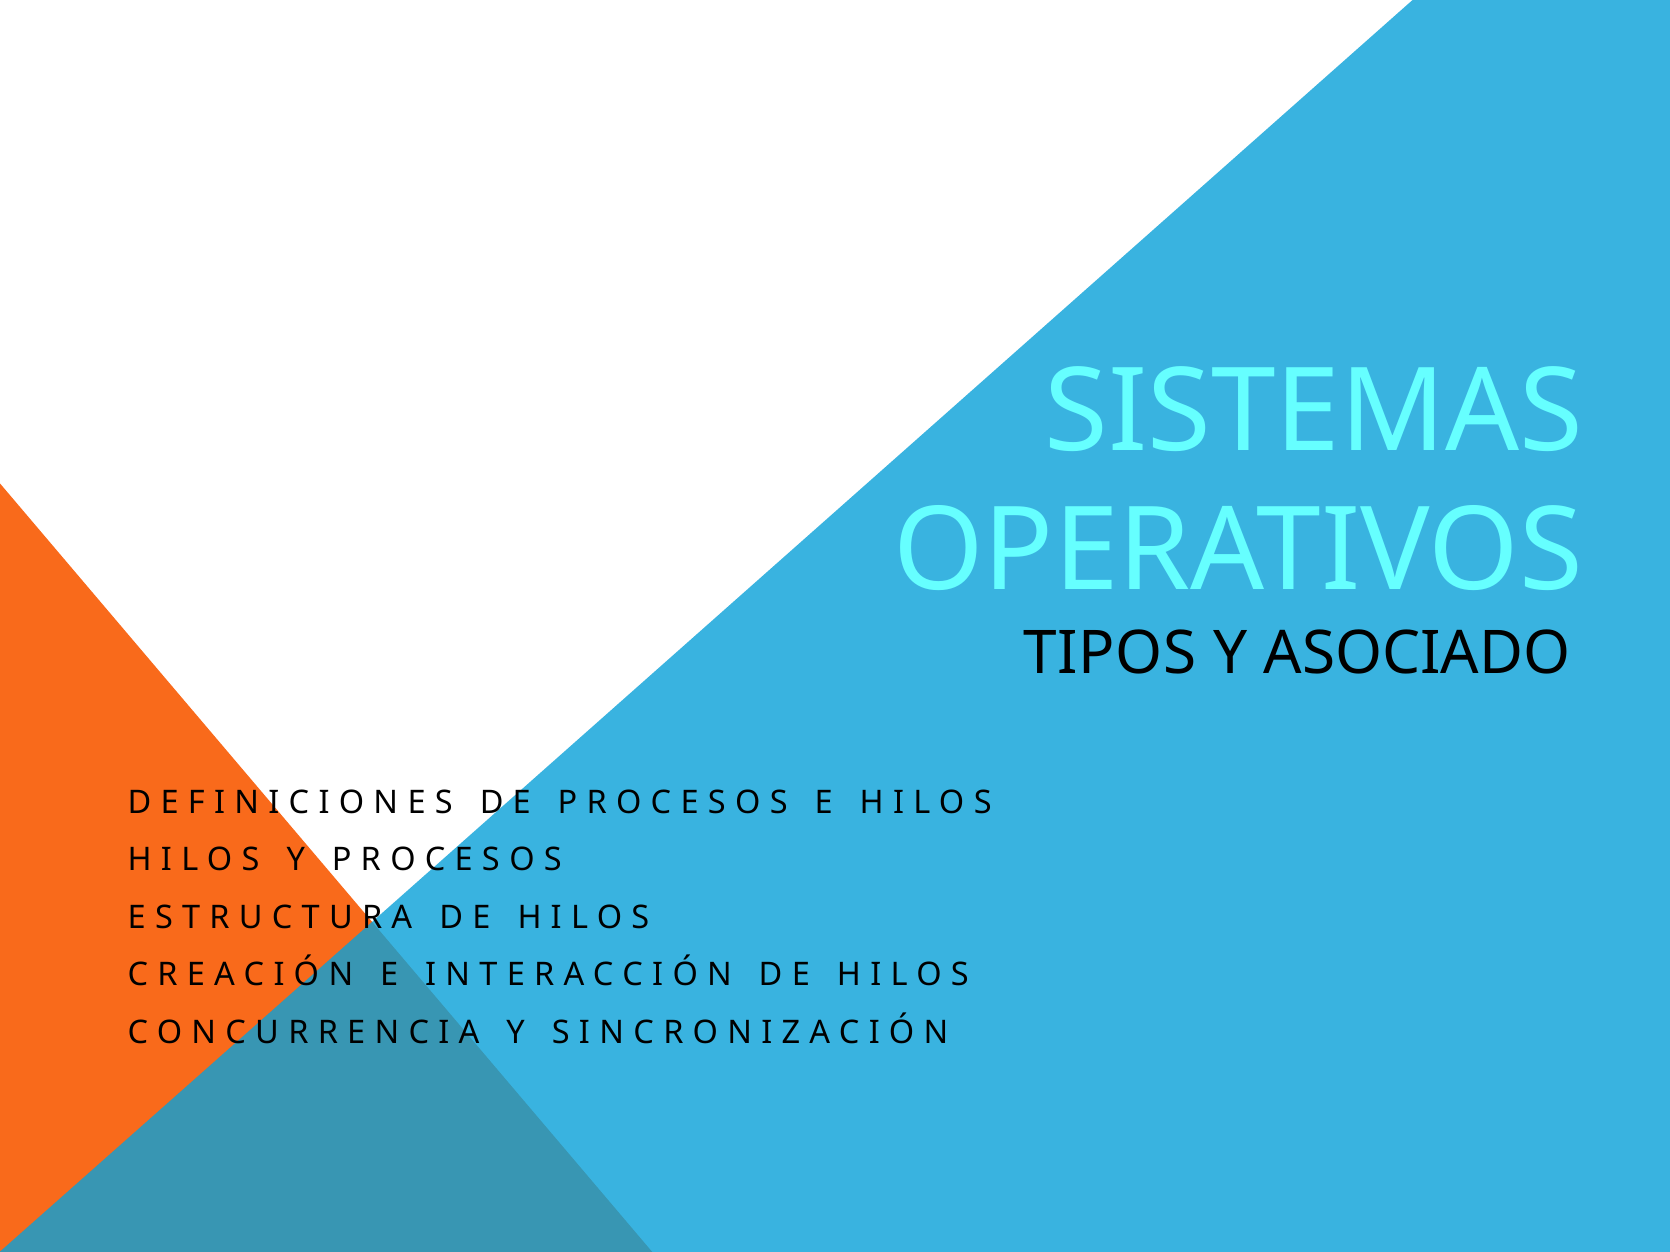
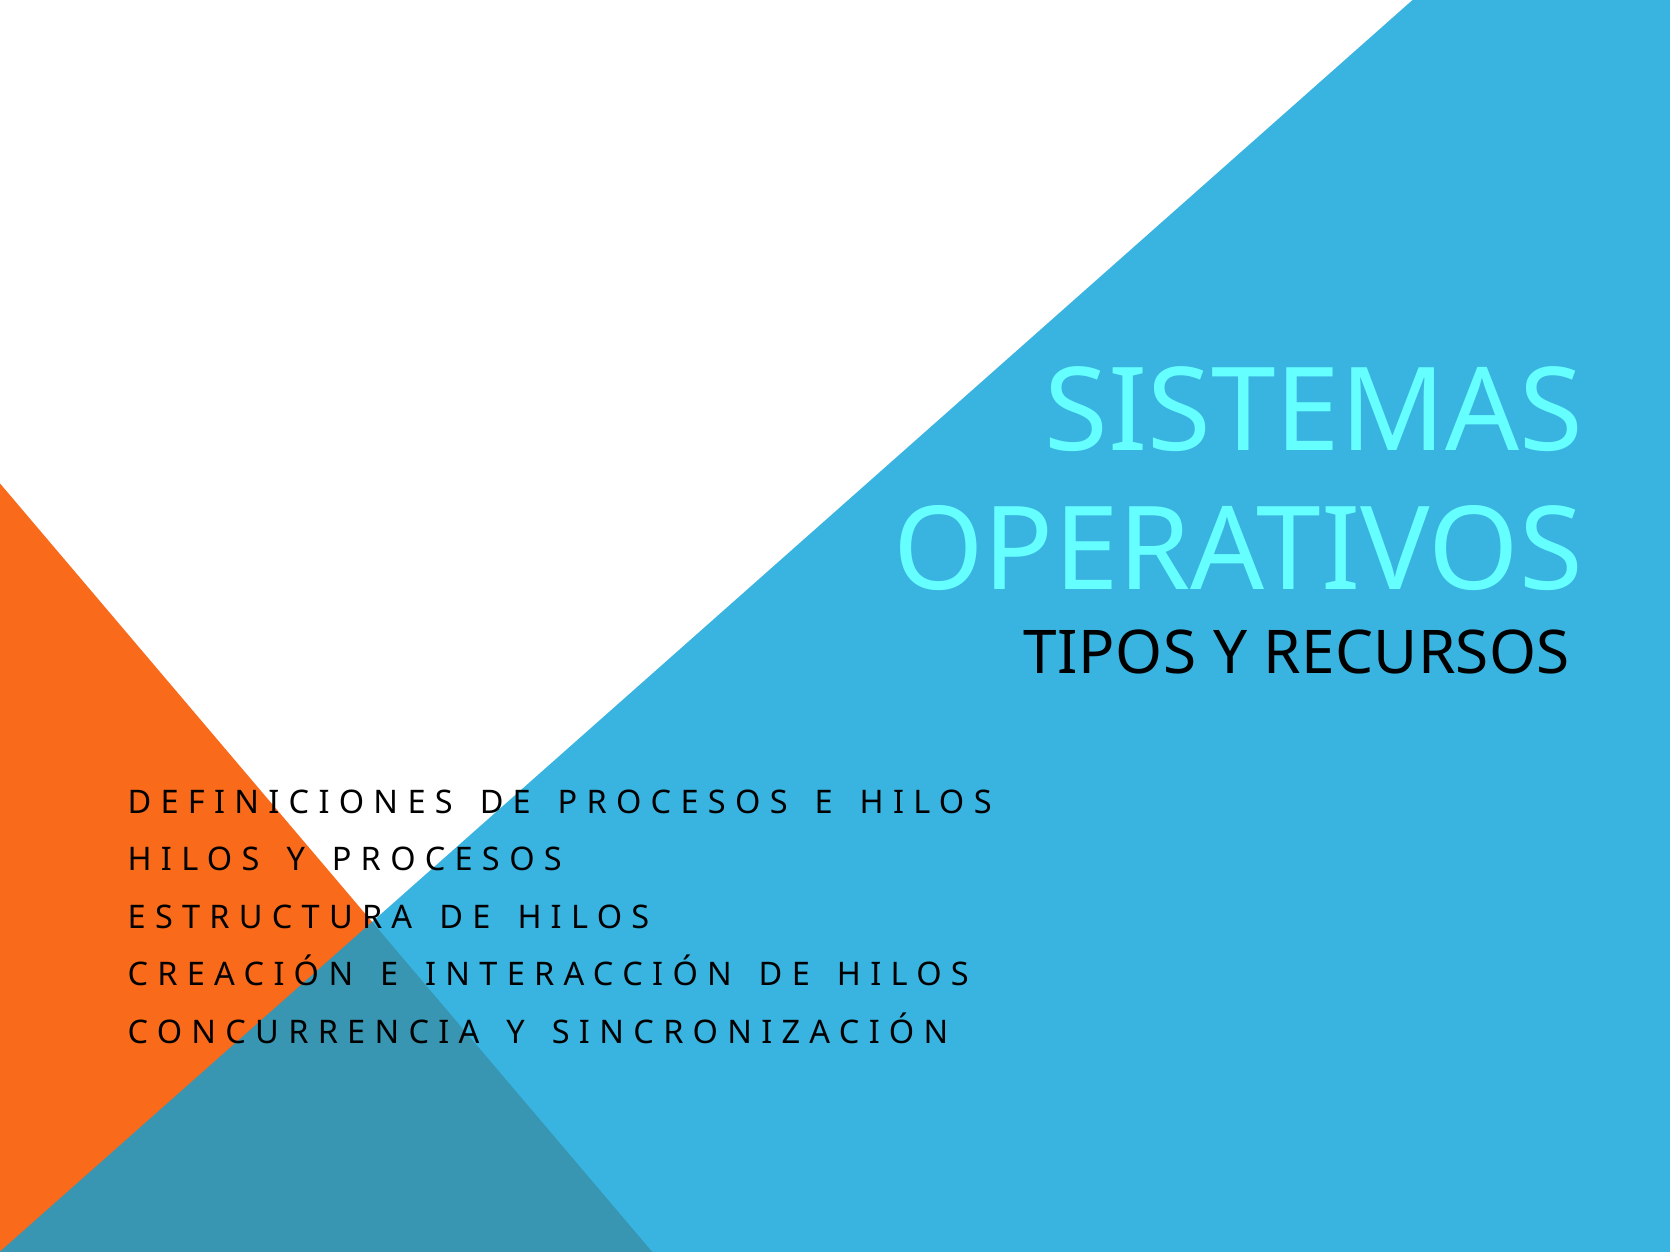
ASOCIADO: ASOCIADO -> RECURSOS (1417, 654)
